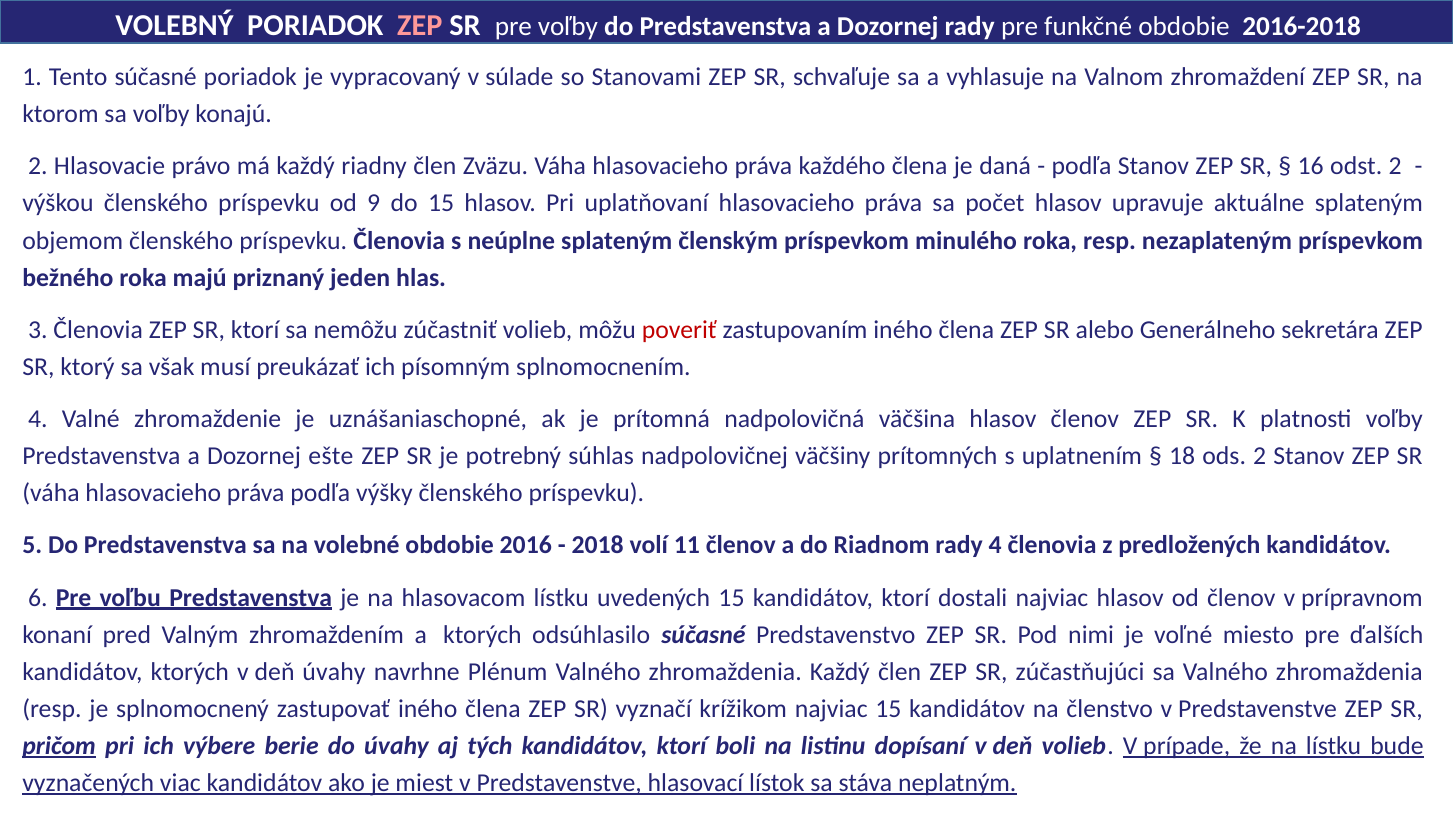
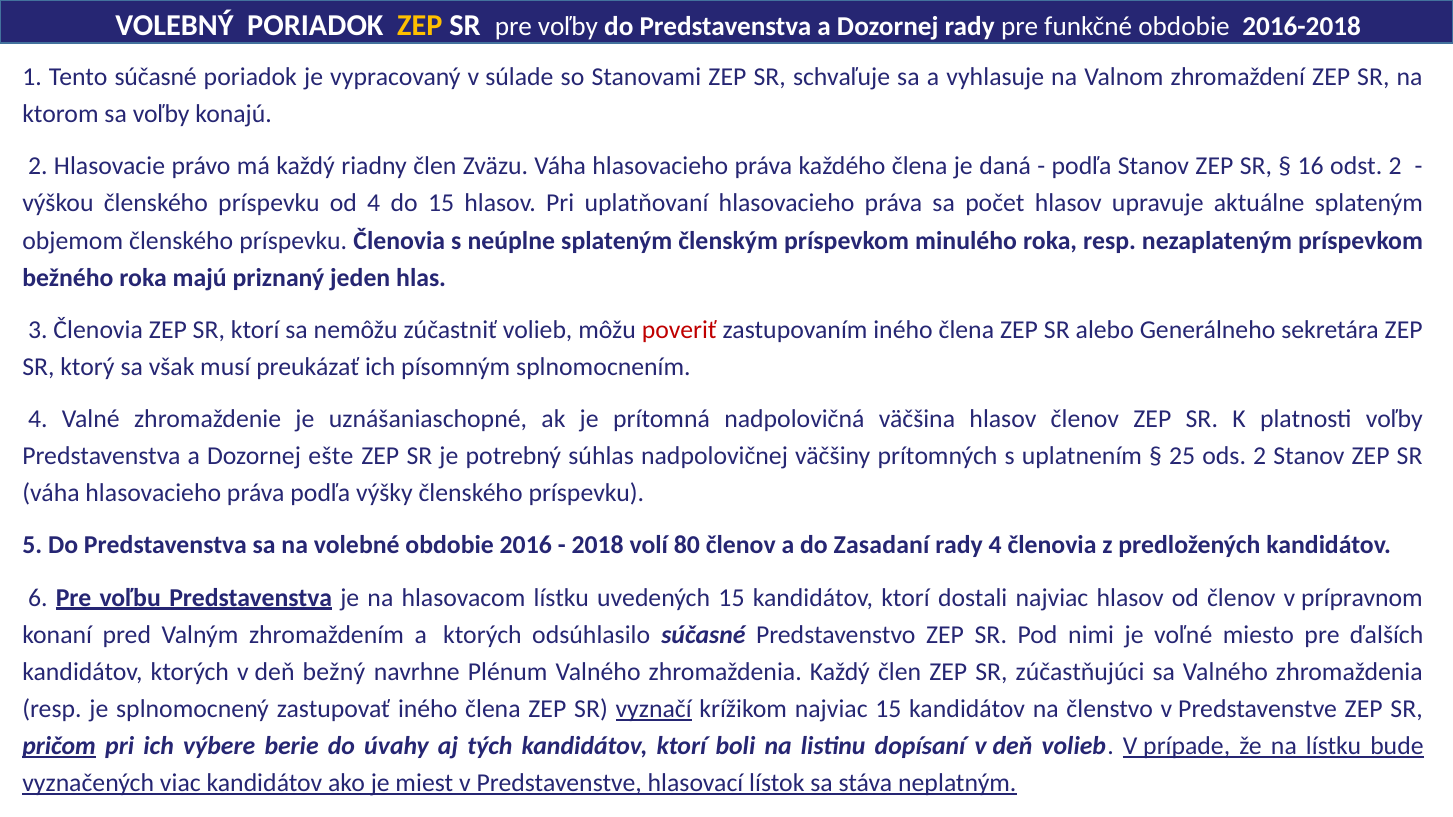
ZEP colour: pink -> yellow (420, 26)
od 9: 9 -> 4 (374, 204)
18: 18 -> 25 (1182, 456)
11: 11 -> 80 (687, 546)
Riadnom: Riadnom -> Zasadaní (882, 546)
deň úvahy: úvahy -> bežný (334, 672)
vyznačí underline: none -> present (654, 709)
